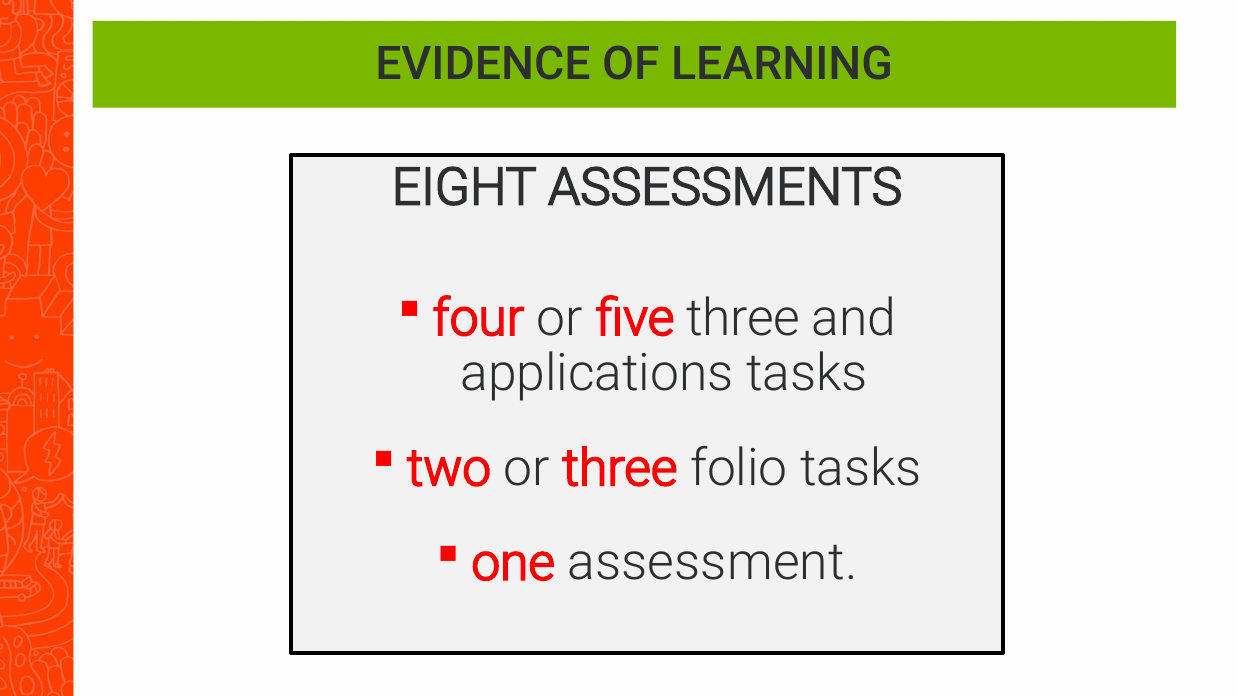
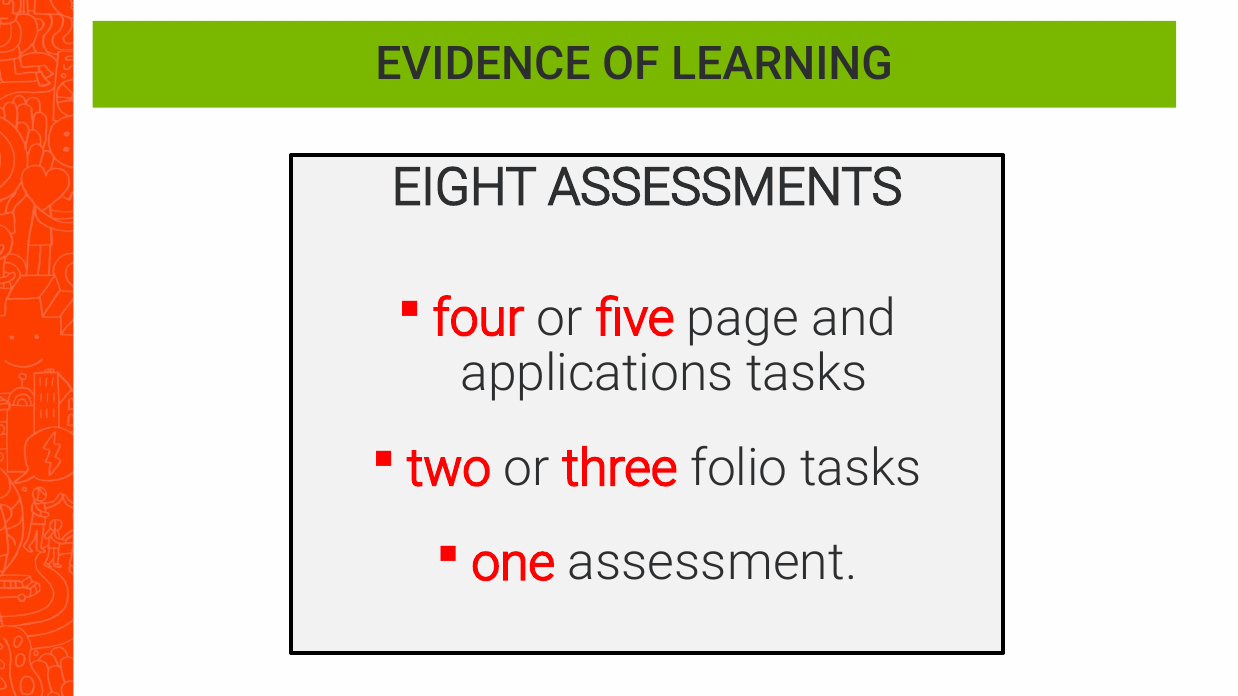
five three: three -> page (743, 318)
